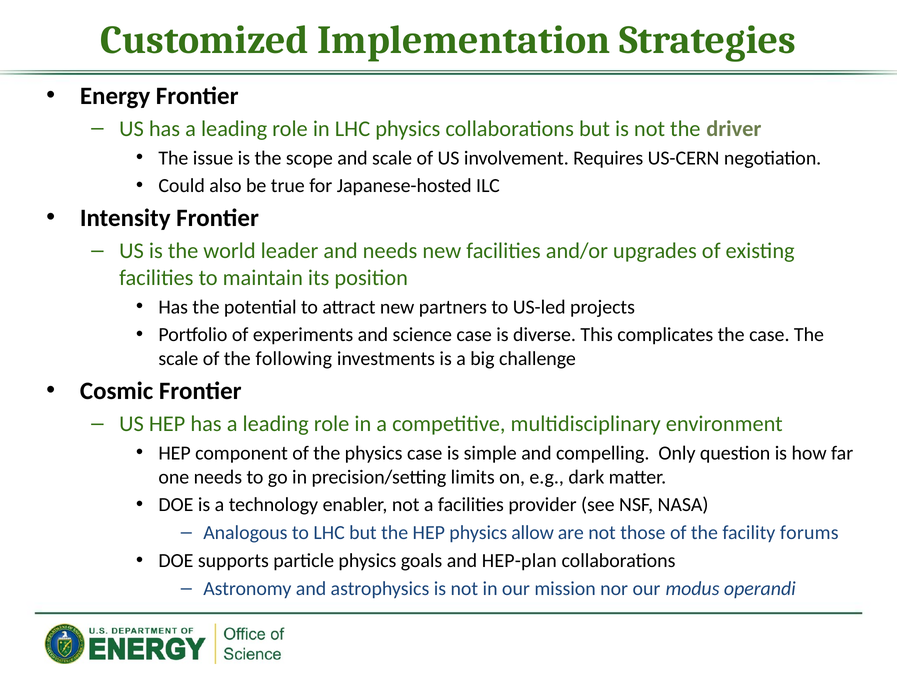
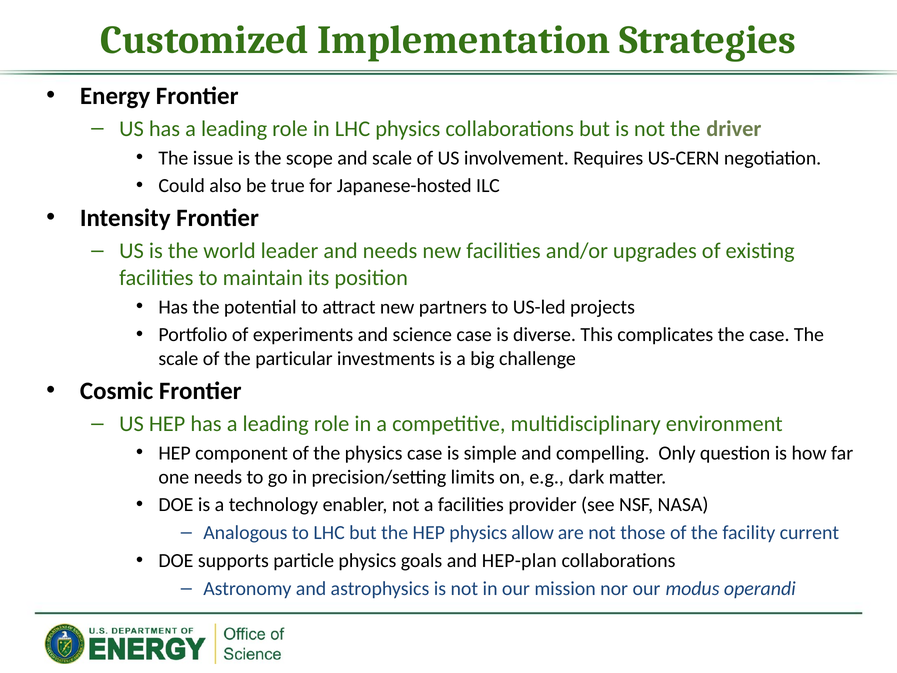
following: following -> particular (294, 359)
forums: forums -> current (809, 533)
